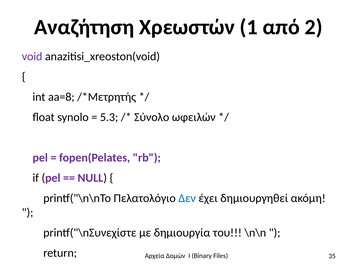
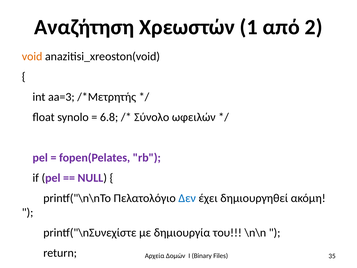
void colour: purple -> orange (32, 56)
aa=8: aa=8 -> aa=3 (61, 97)
5.3: 5.3 -> 6.8 (109, 117)
